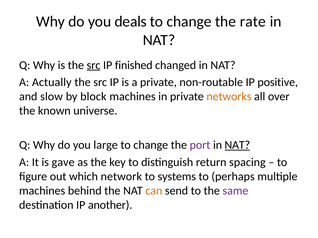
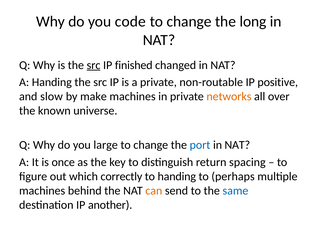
deals: deals -> code (130, 21)
rate: rate -> long (253, 21)
A Actually: Actually -> Handing (52, 82)
block: block -> make (93, 97)
port colour: purple -> blue (200, 145)
NAT underline: present -> none (237, 145)
gave: gave -> once (63, 162)
network: network -> correctly (121, 177)
to systems: systems -> handing (177, 177)
same colour: purple -> blue (235, 191)
